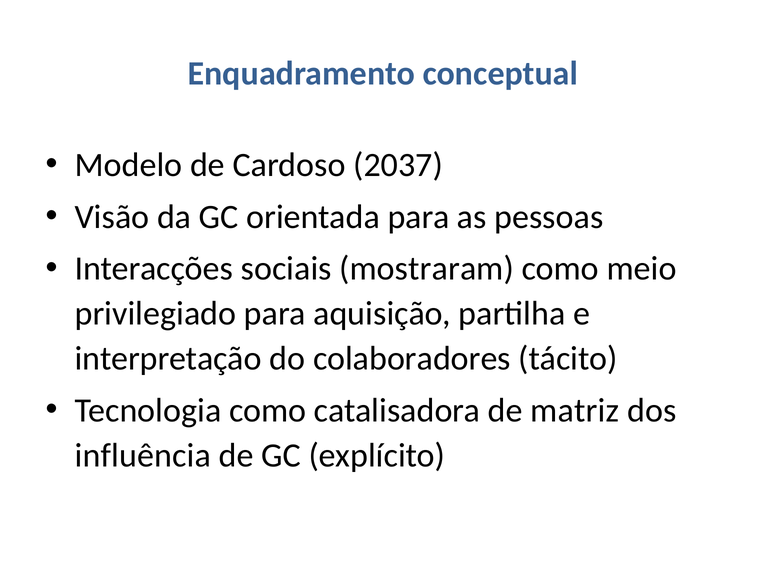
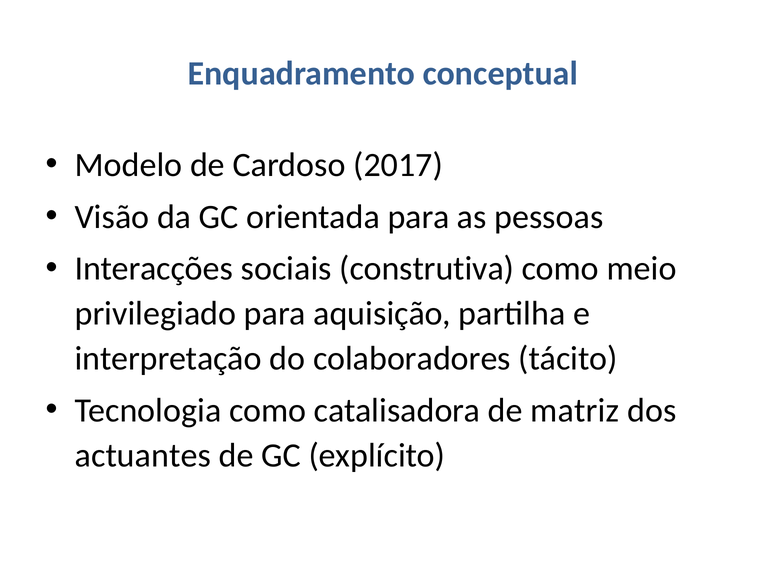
2037: 2037 -> 2017 (398, 165)
mostraram: mostraram -> construtiva (427, 268)
influência: influência -> actuantes (143, 455)
